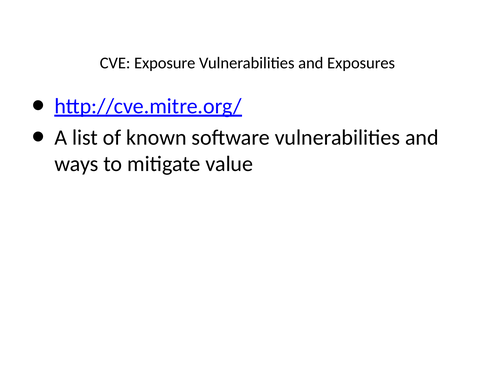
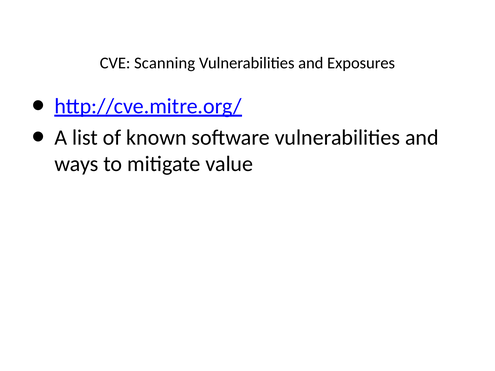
Exposure: Exposure -> Scanning (165, 63)
